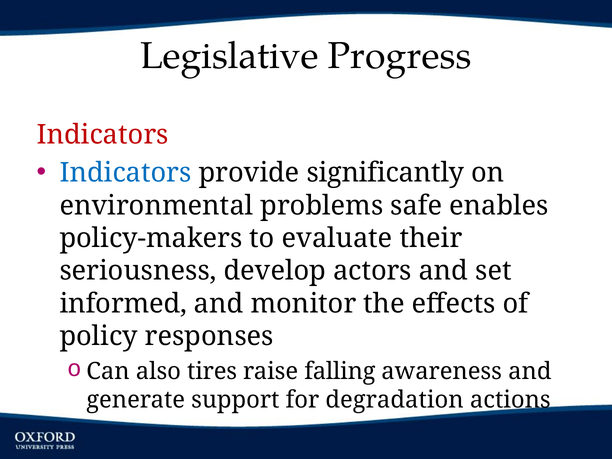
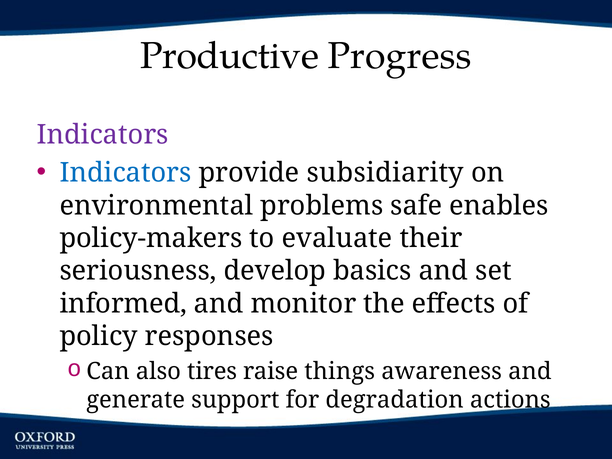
Legislative: Legislative -> Productive (230, 56)
Indicators colour: red -> purple (103, 135)
significantly: significantly -> subsidiarity (385, 173)
actors: actors -> basics (372, 271)
falling: falling -> things (340, 371)
